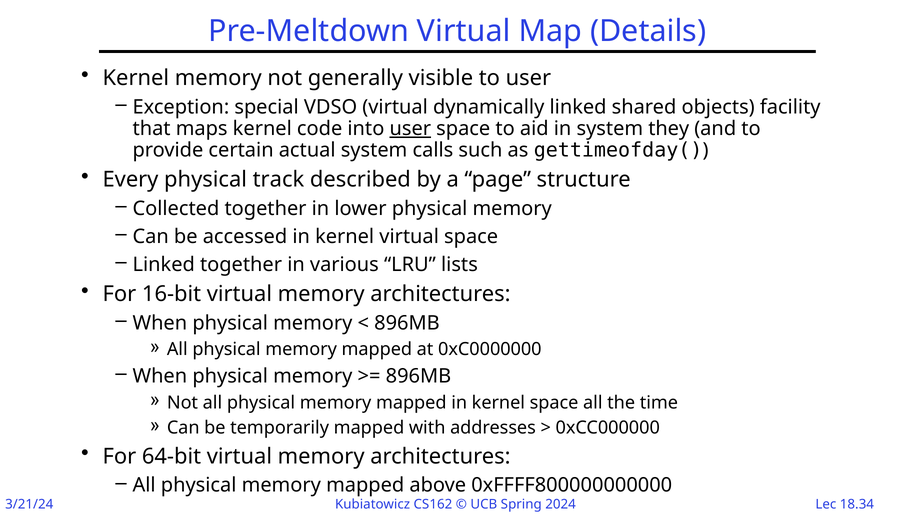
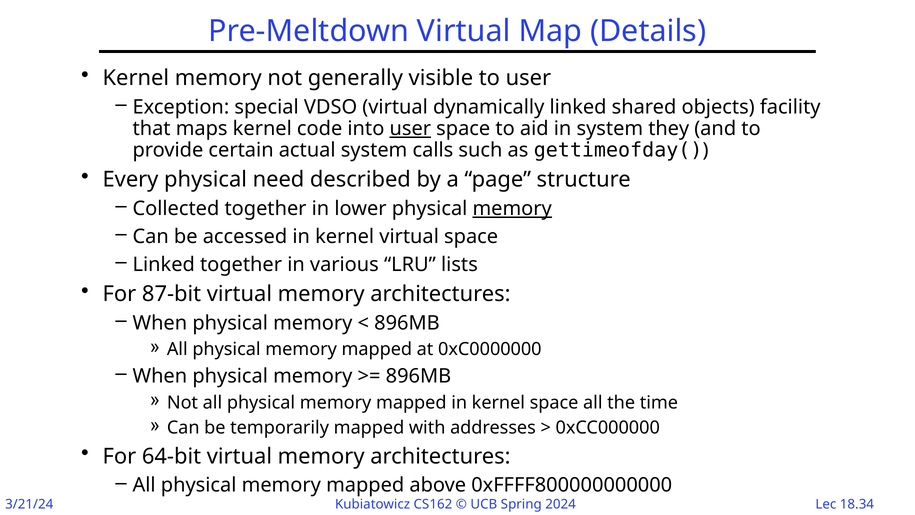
track: track -> need (279, 180)
memory underline: none -> present (512, 209)
16-bit: 16-bit -> 87-bit (172, 294)
